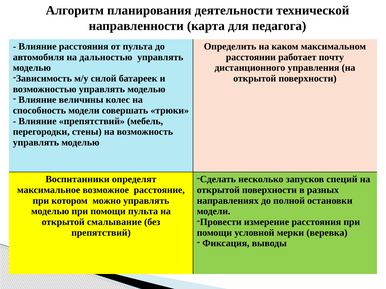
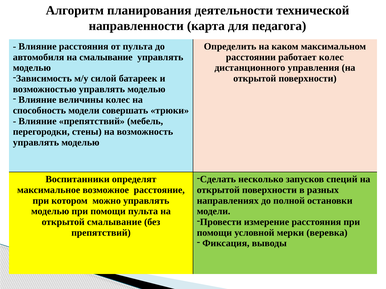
на дальностью: дальностью -> смалывание (106, 57)
работает почту: почту -> колес (331, 57)
